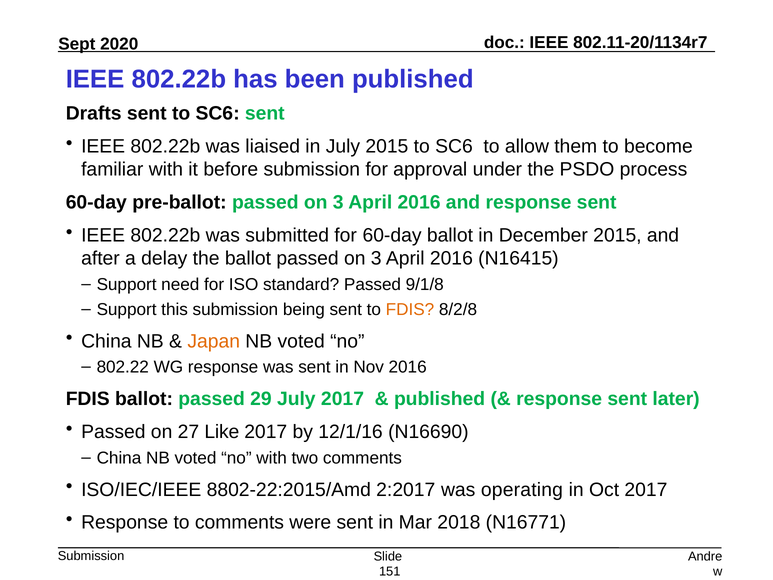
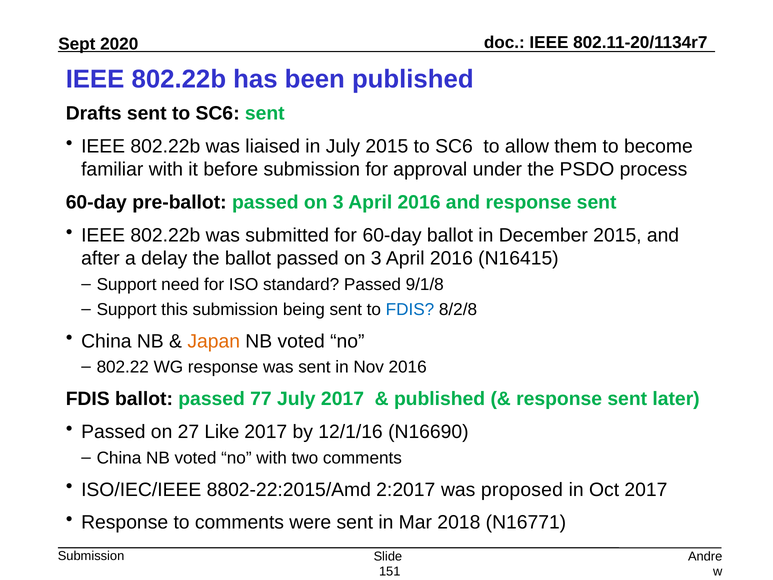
FDIS colour: orange -> blue (410, 309)
29: 29 -> 77 (261, 399)
operating: operating -> proposed (522, 489)
